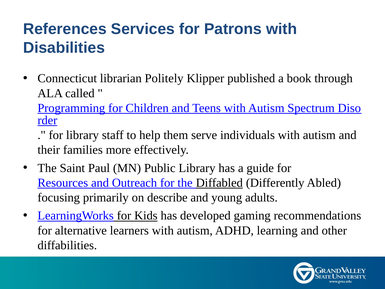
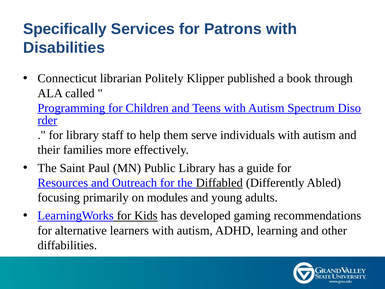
References: References -> Specifically (65, 29)
describe: describe -> modules (167, 197)
